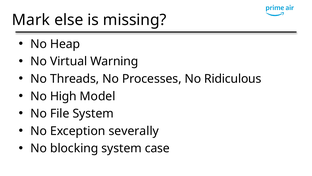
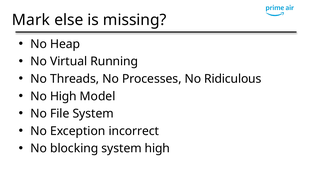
Warning: Warning -> Running (114, 61)
severally: severally -> incorrect (134, 131)
system case: case -> high (157, 148)
